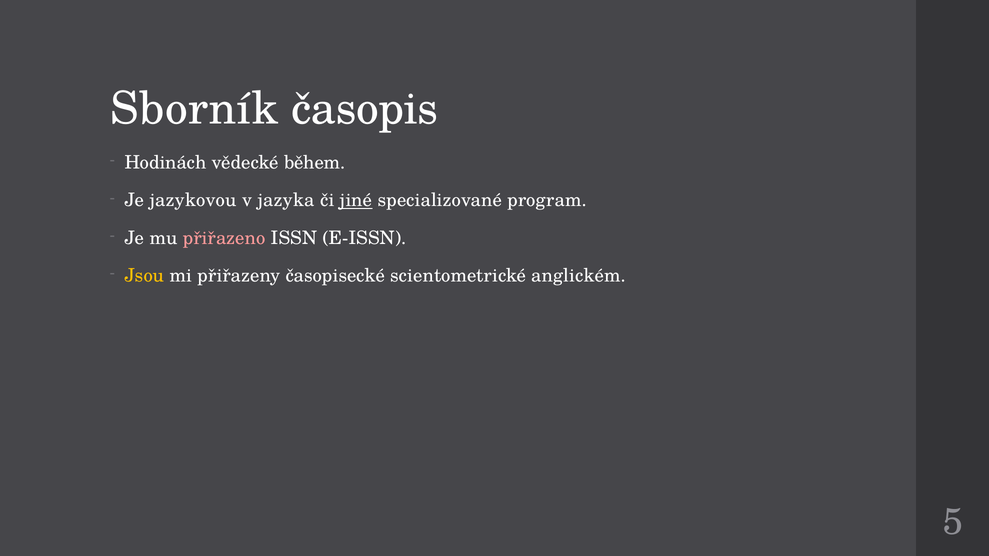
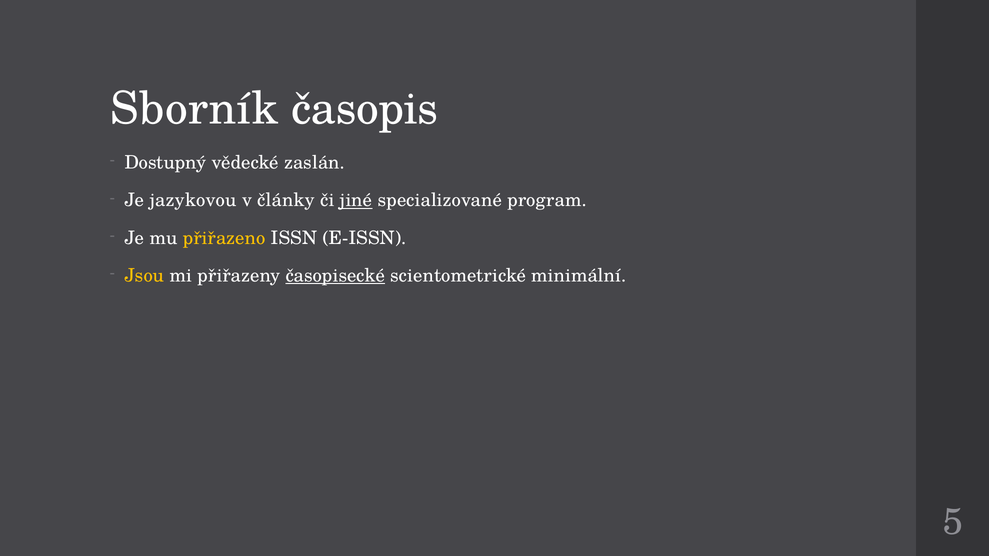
Hodinách: Hodinách -> Dostupný (165, 163)
během: během -> zaslán (315, 163)
jazyka: jazyka -> články (286, 200)
přiřazeno colour: pink -> yellow (224, 238)
časopisecké underline: none -> present (335, 276)
anglickém: anglickém -> minimální (579, 276)
